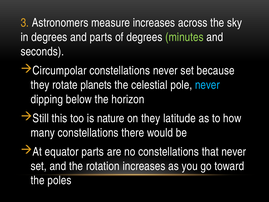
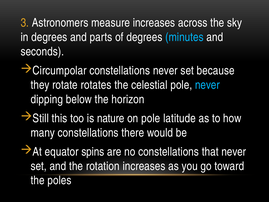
minutes colour: light green -> light blue (184, 37)
planets: planets -> rotates (96, 85)
on they: they -> pole (151, 118)
equator parts: parts -> spins (93, 152)
